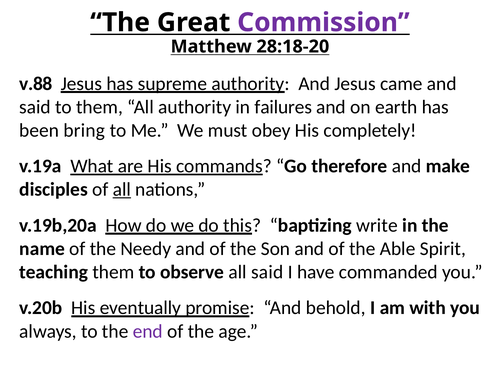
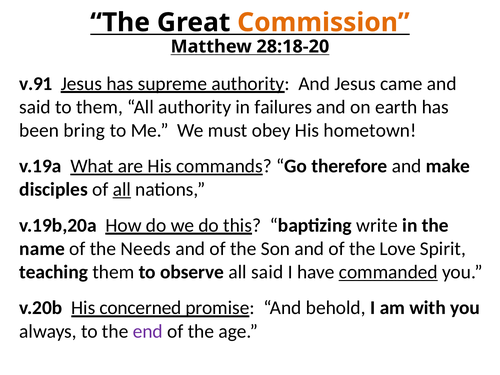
Commission colour: purple -> orange (323, 22)
v.88: v.88 -> v.91 (36, 84)
completely: completely -> hometown (370, 130)
Needy: Needy -> Needs (146, 249)
Able: Able -> Love (398, 249)
commanded underline: none -> present (388, 272)
eventually: eventually -> concerned (140, 308)
